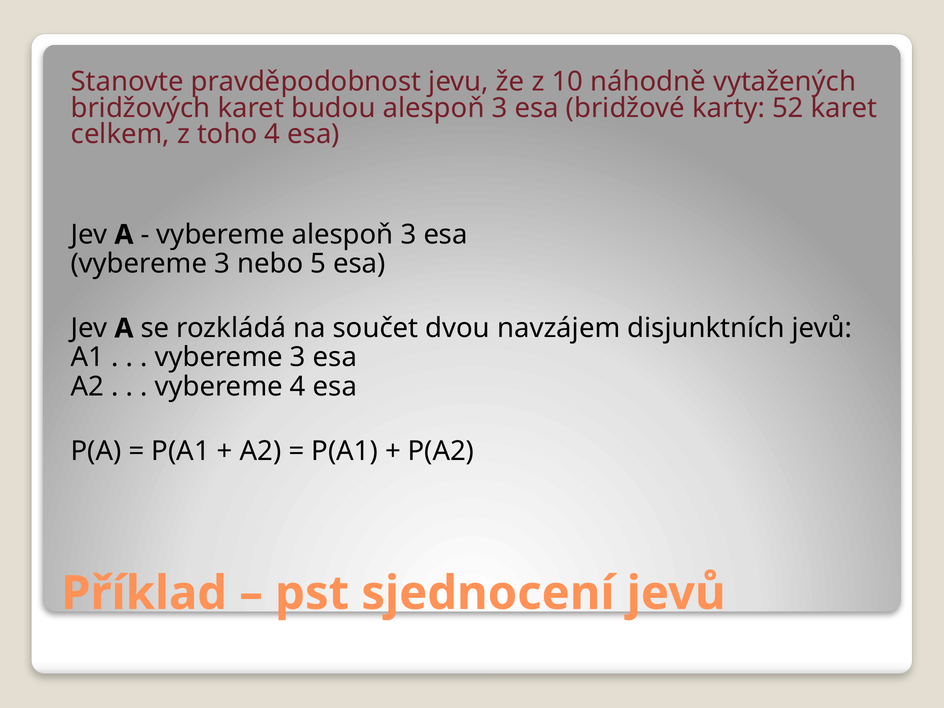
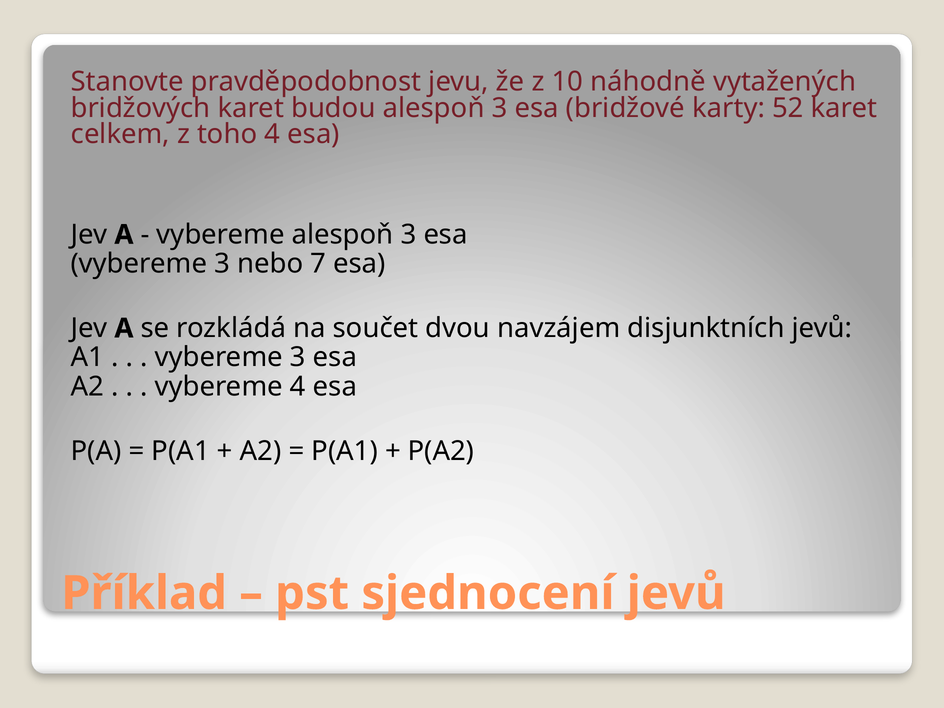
5: 5 -> 7 (318, 264)
